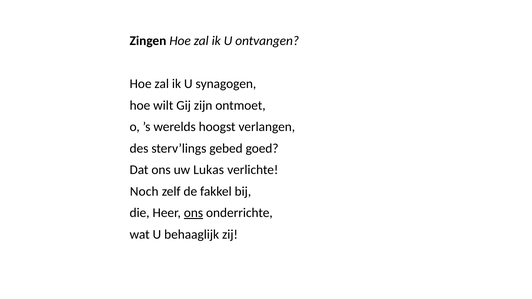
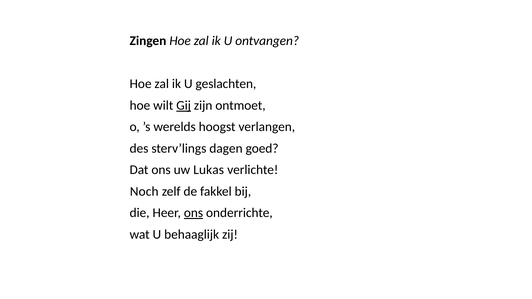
synagogen: synagogen -> geslachten (226, 84)
Gij underline: none -> present (184, 105)
gebed: gebed -> dagen (226, 149)
